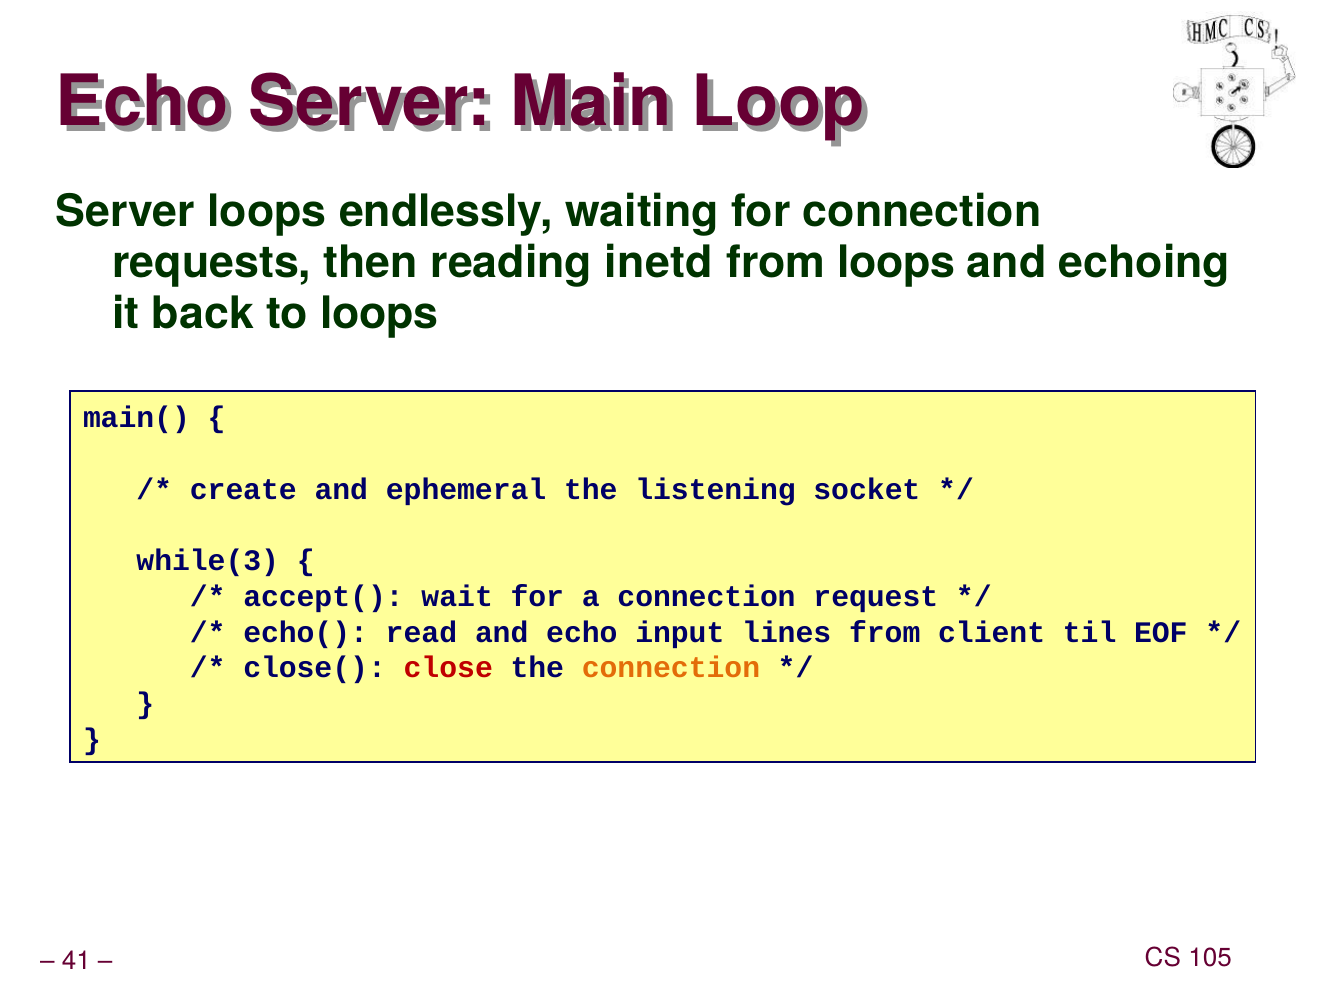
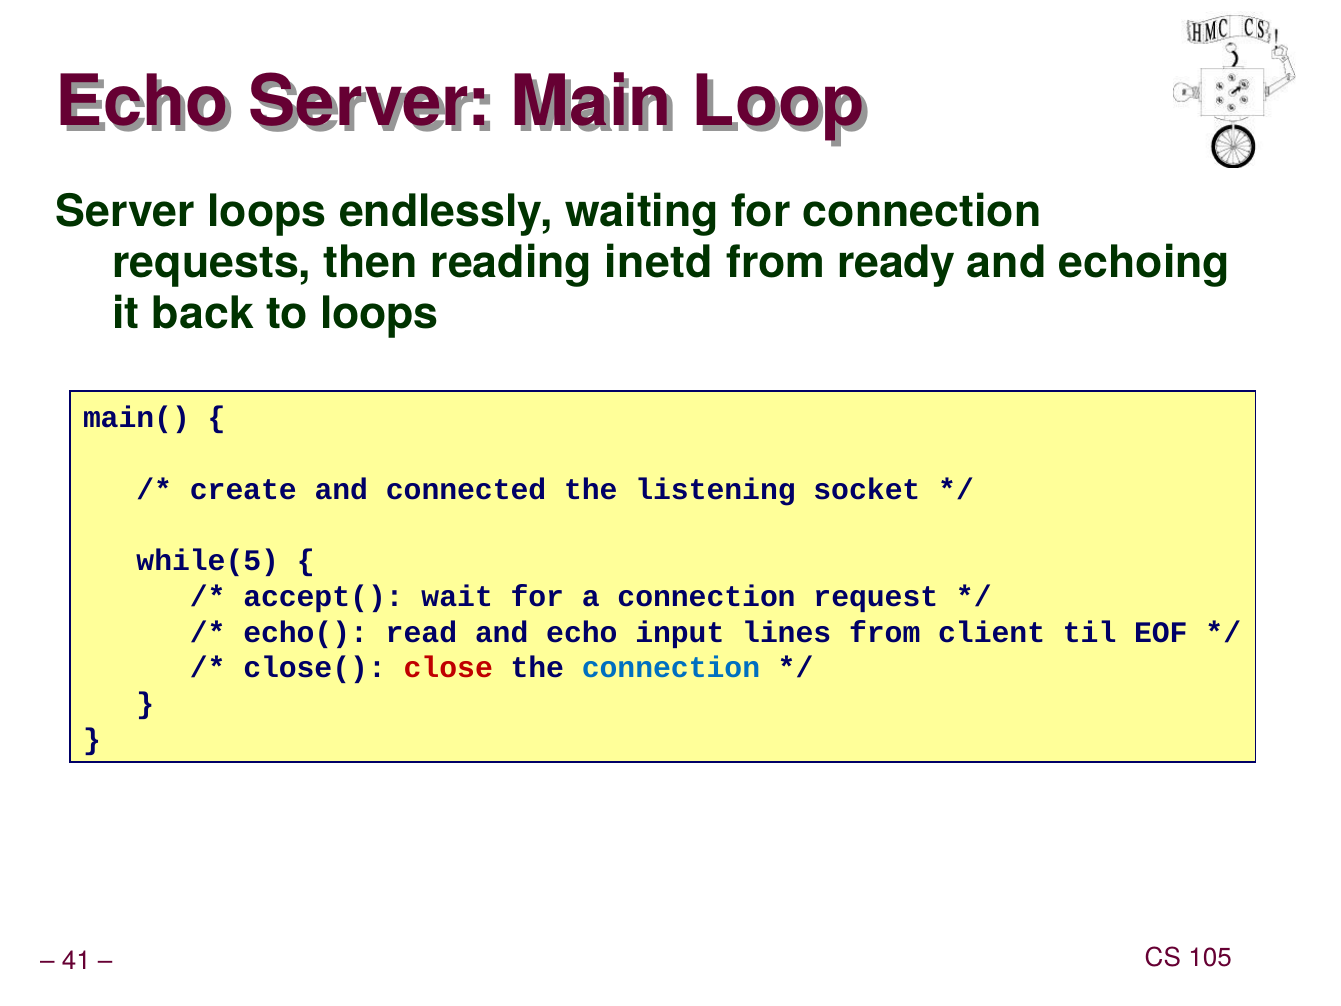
from loops: loops -> ready (896, 262)
ephemeral: ephemeral -> connected (466, 489)
while(3: while(3 -> while(5 (208, 561)
connection colour: orange -> blue (671, 668)
